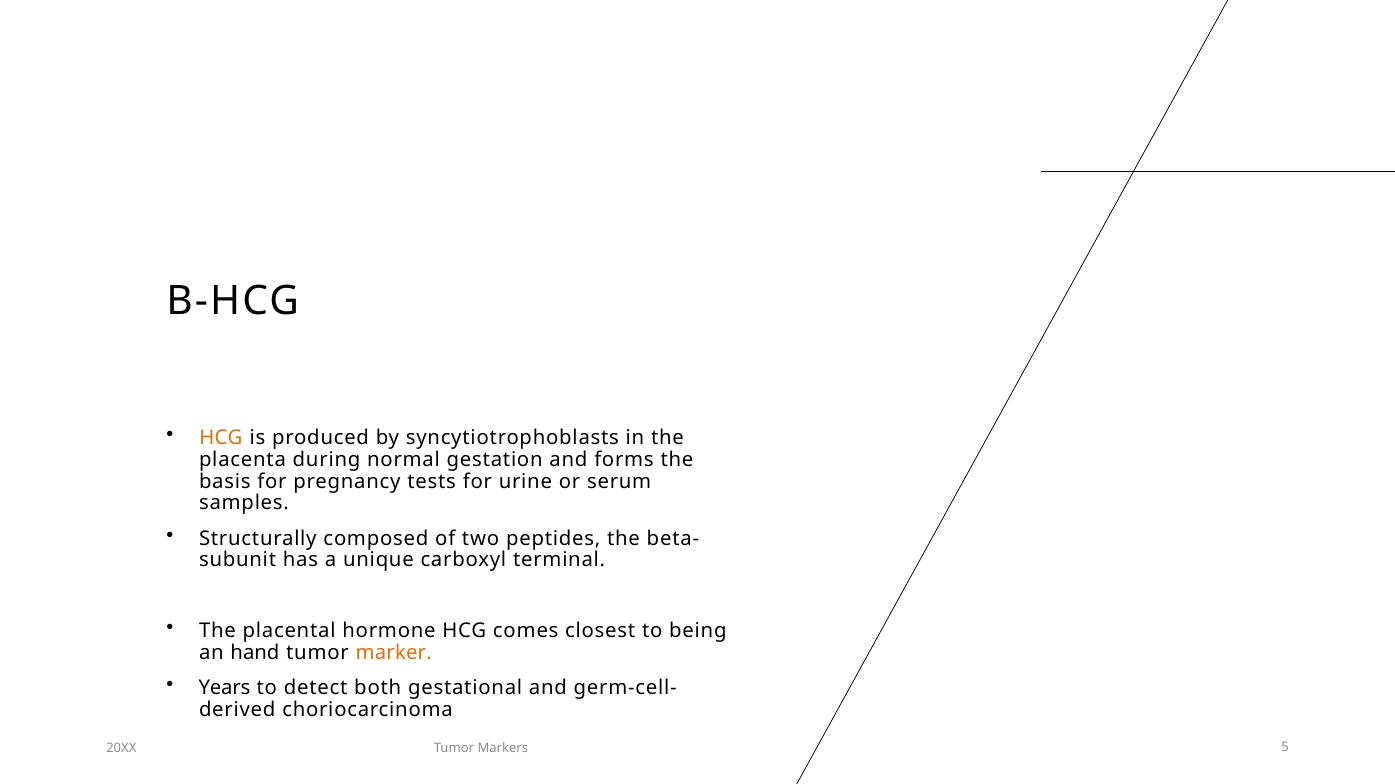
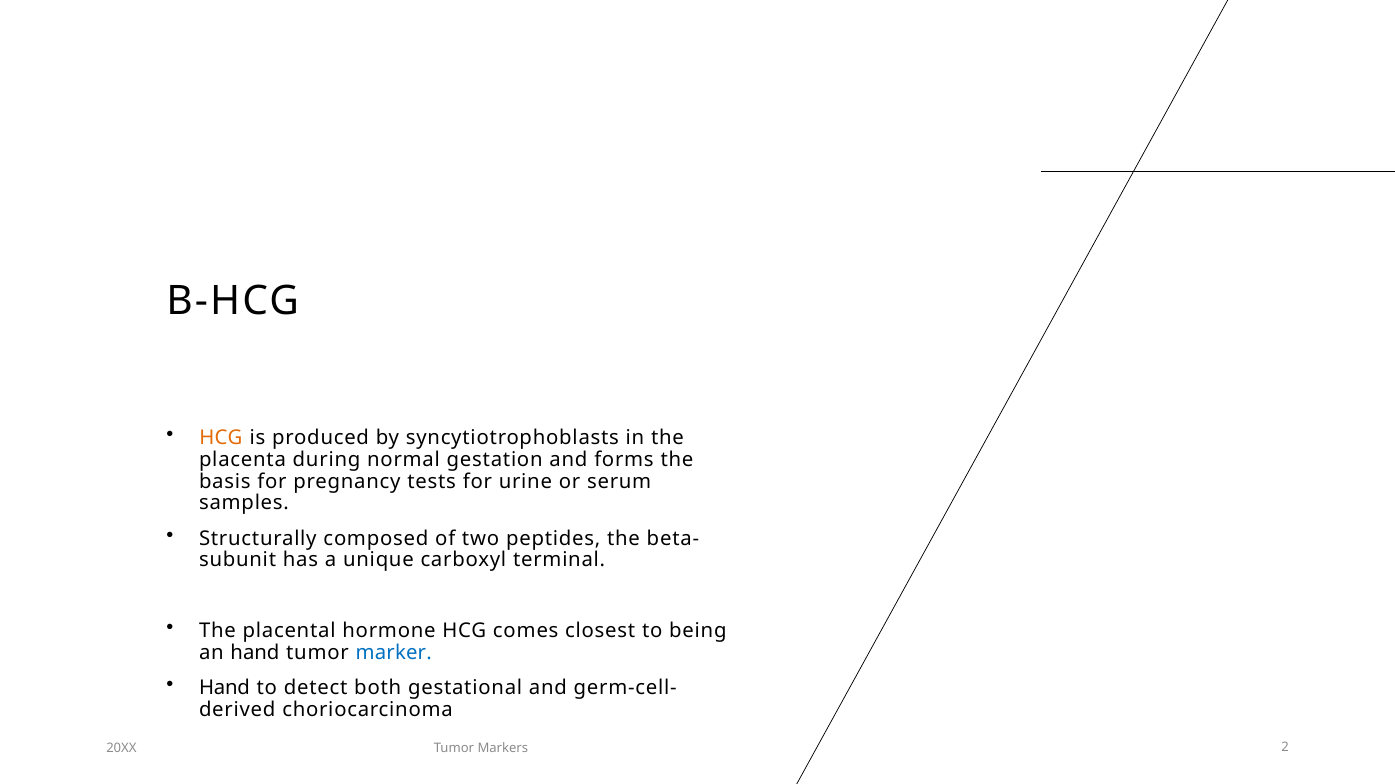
marker colour: orange -> blue (394, 653)
Years: Years -> Hand (225, 688)
5: 5 -> 2 (1285, 748)
